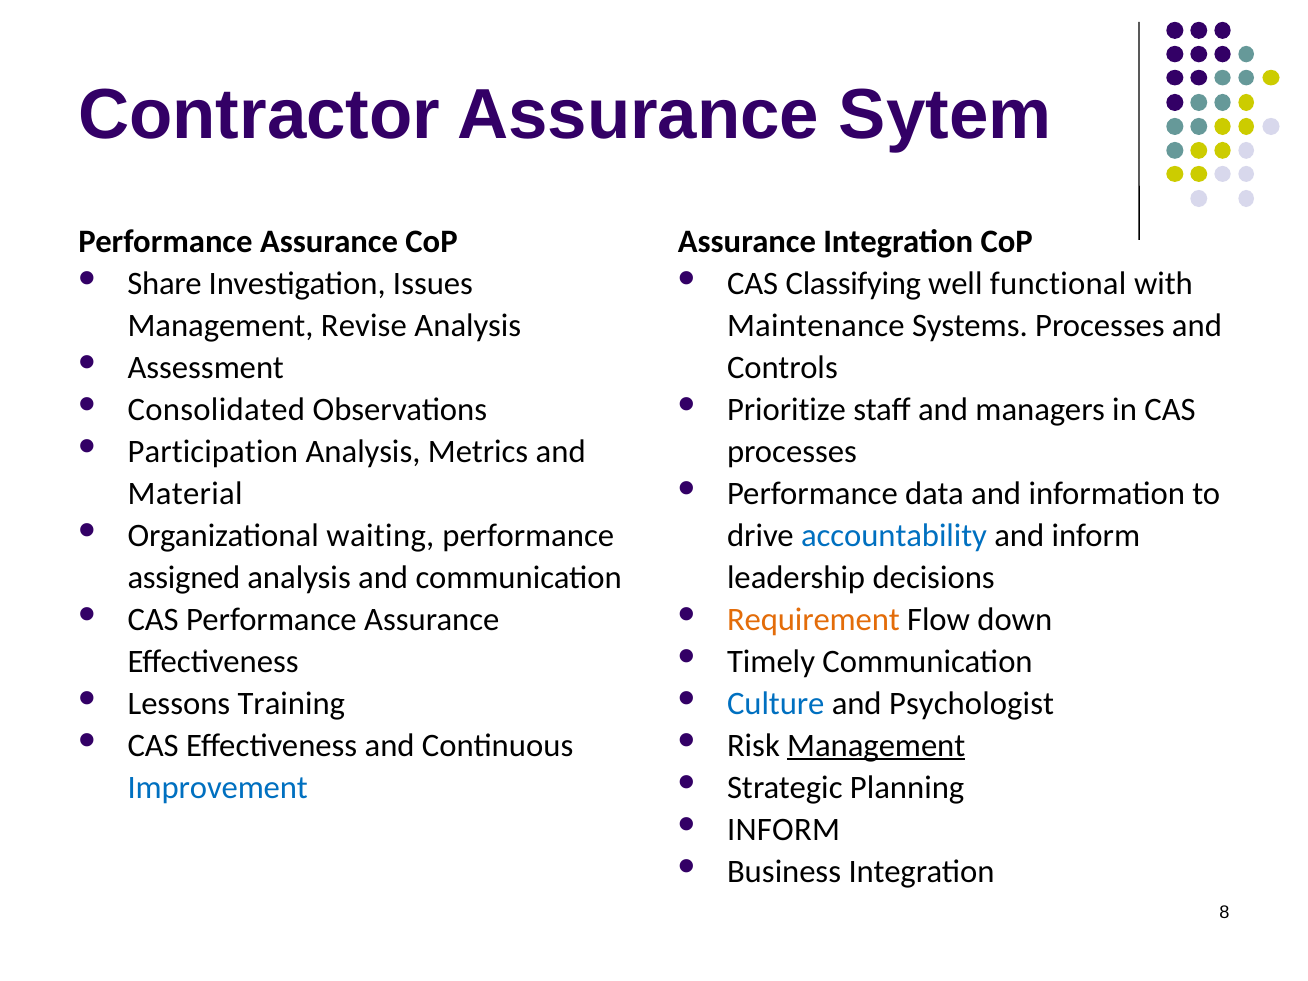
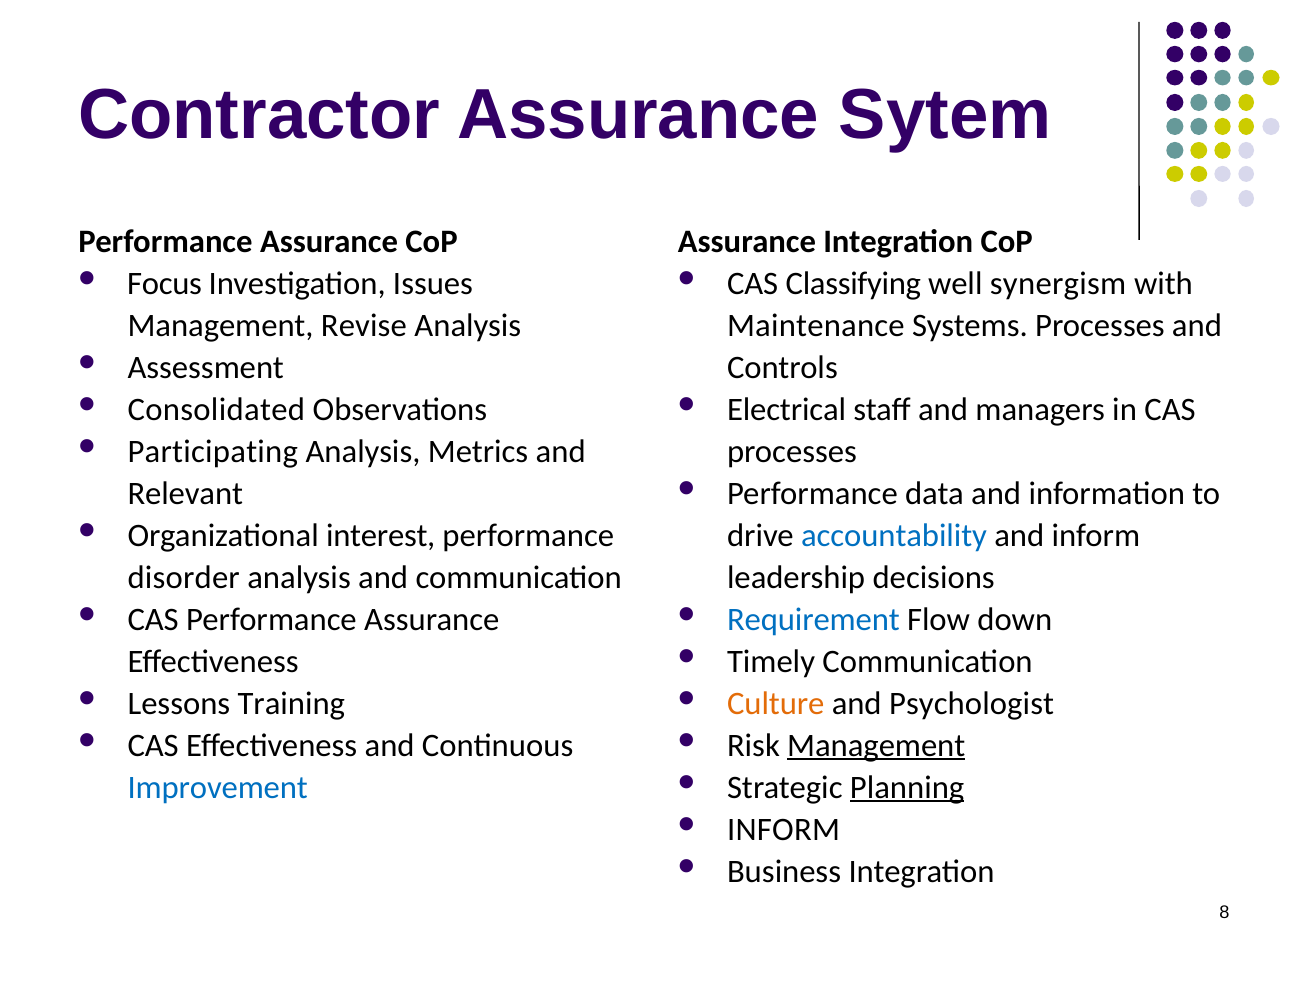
Share: Share -> Focus (165, 284)
functional: functional -> synergism (1058, 284)
Prioritize: Prioritize -> Electrical (787, 410)
Participation: Participation -> Participating (213, 452)
Material: Material -> Relevant (185, 494)
waiting: waiting -> interest (381, 535)
assigned: assigned -> disorder (184, 577)
Requirement colour: orange -> blue (813, 619)
Culture colour: blue -> orange (776, 703)
Planning underline: none -> present (907, 787)
